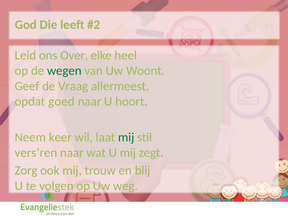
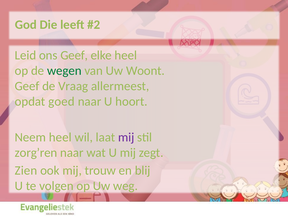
ons Over: Over -> Geef (74, 55)
Neem keer: keer -> heel (60, 137)
mij colour: green -> purple (126, 137)
vers’ren: vers’ren -> zorg’ren (36, 153)
Zorg: Zorg -> Zien (26, 171)
